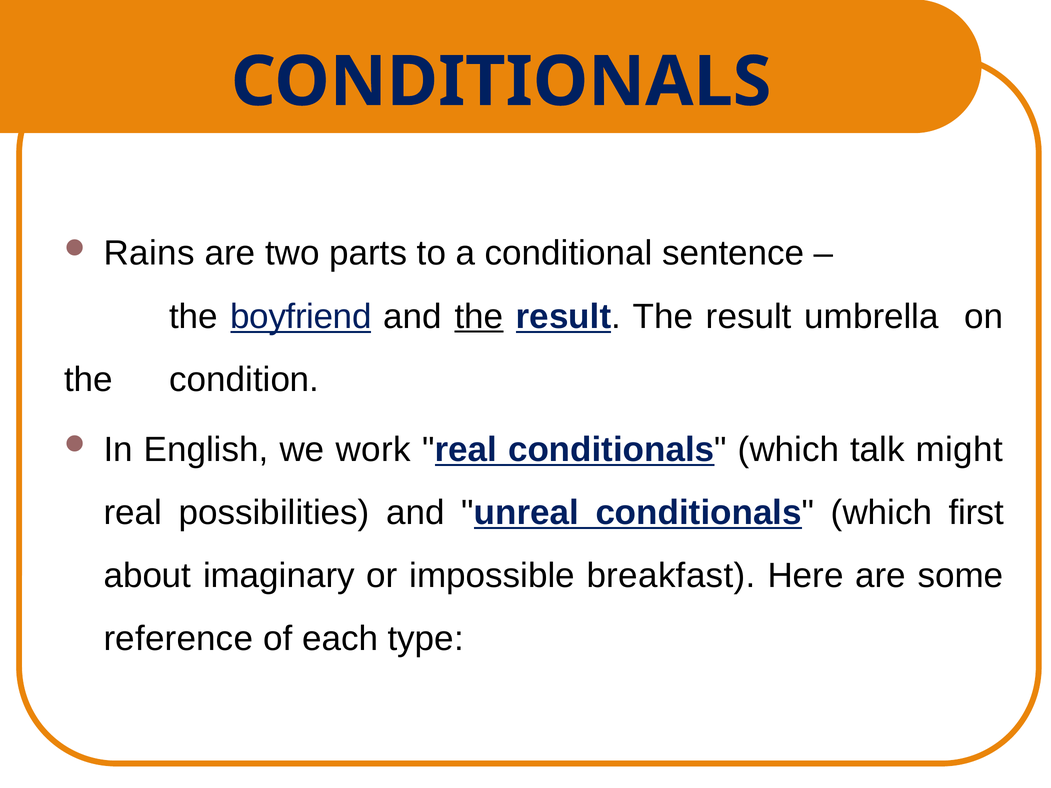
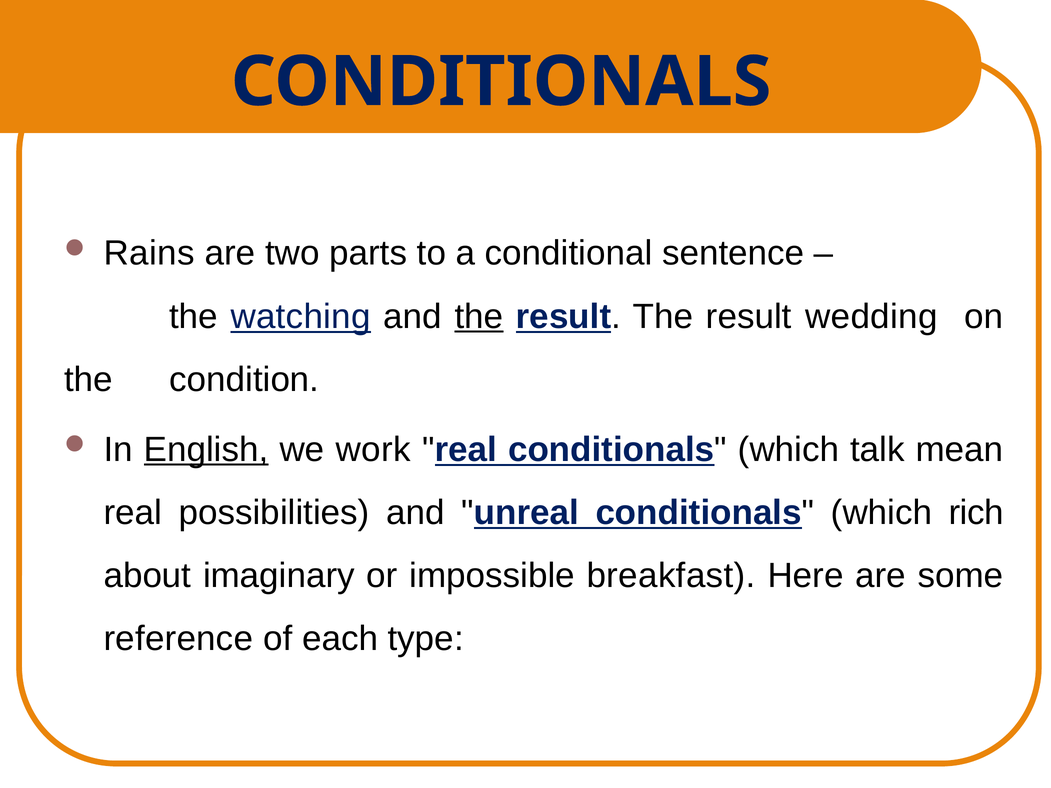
boyfriend: boyfriend -> watching (301, 317)
umbrella: umbrella -> wedding (871, 317)
English underline: none -> present (206, 450)
might: might -> mean (959, 450)
first: first -> rich (976, 513)
